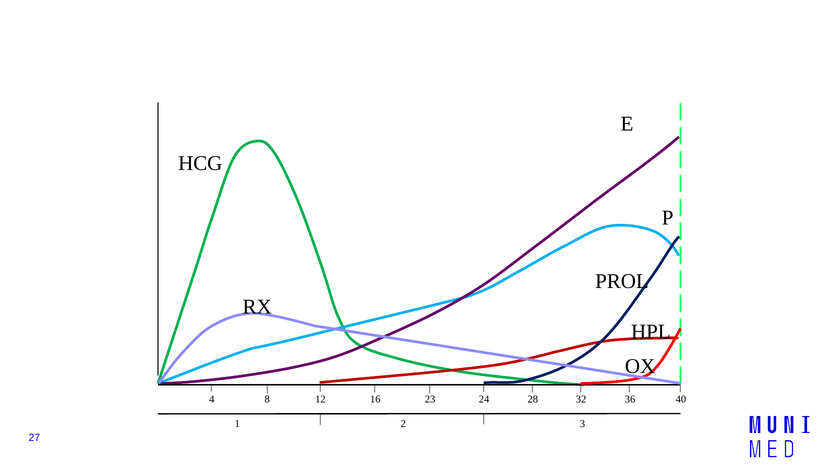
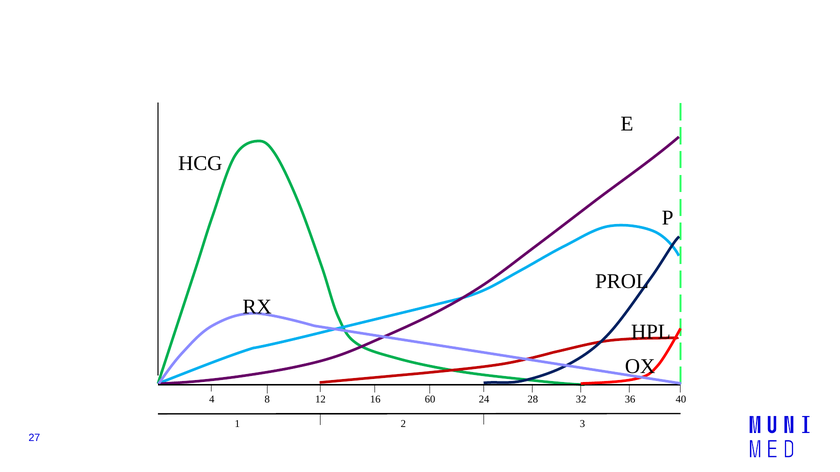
23: 23 -> 60 (430, 399)
